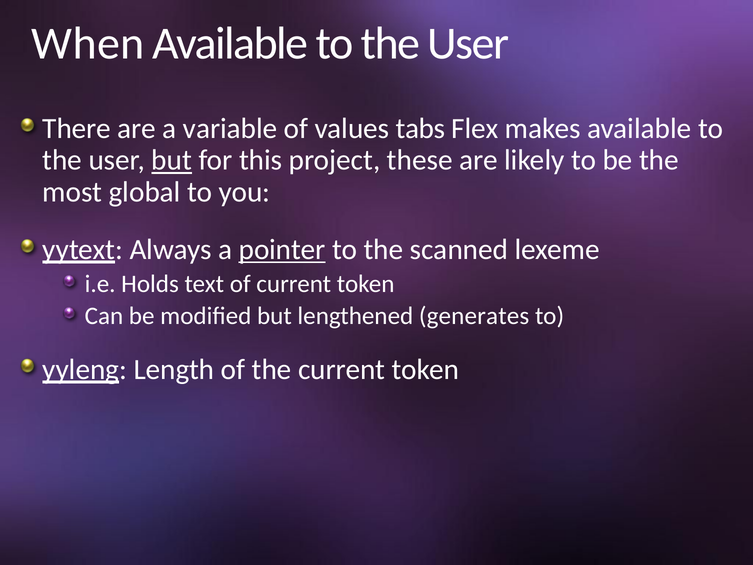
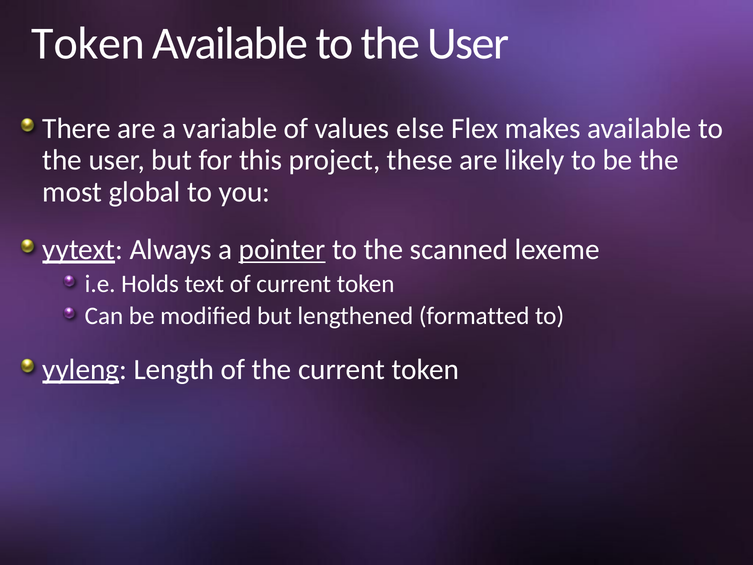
When: When -> Token (88, 44)
tabs: tabs -> else (420, 129)
but underline: present -> none (172, 160)
generates: generates -> formatted (474, 316)
